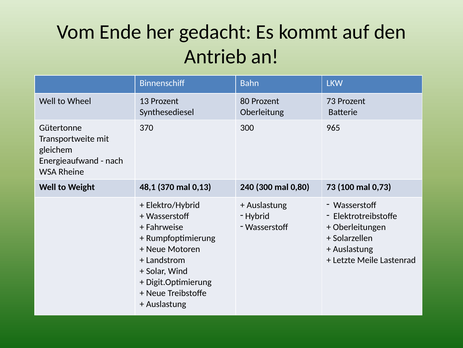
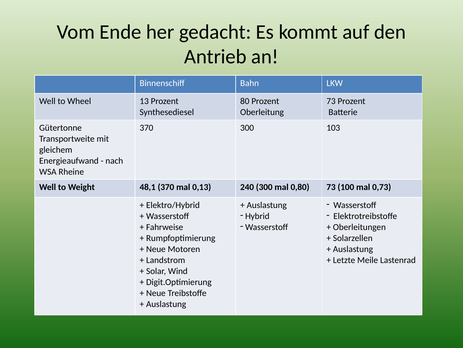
965: 965 -> 103 (333, 128)
